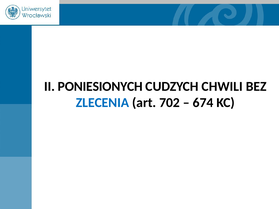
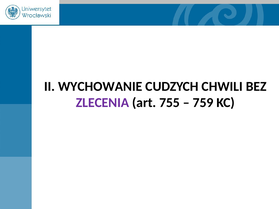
PONIESIONYCH: PONIESIONYCH -> WYCHOWANIE (100, 87)
ZLECENIA colour: blue -> purple (102, 103)
702: 702 -> 755 (170, 103)
674: 674 -> 759 (203, 103)
